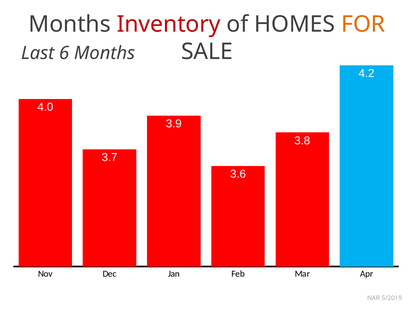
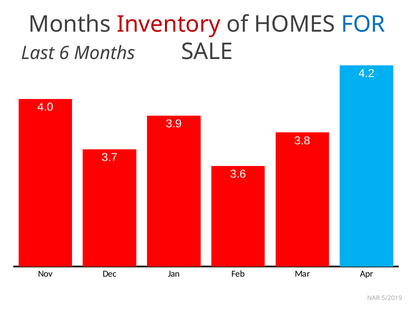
FOR colour: orange -> blue (363, 24)
